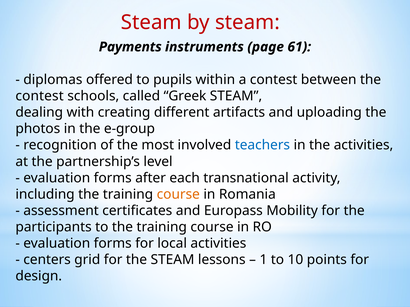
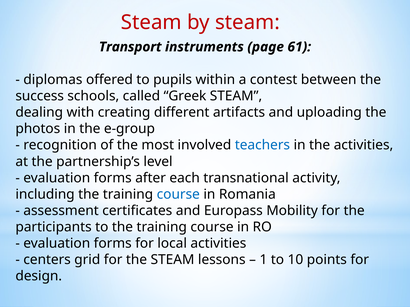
Payments: Payments -> Transport (130, 47)
contest: contest -> success (40, 96)
course colour: orange -> blue (178, 195)
